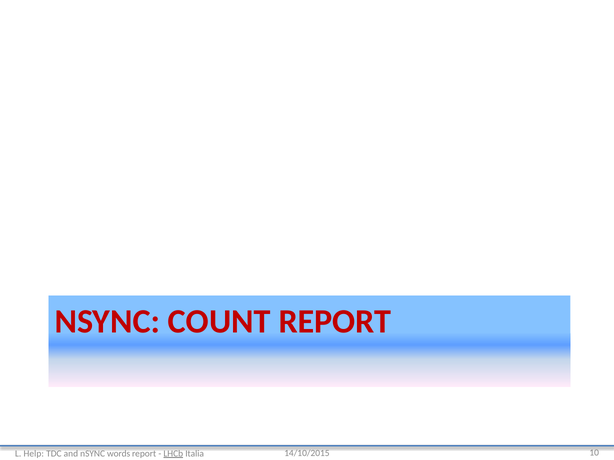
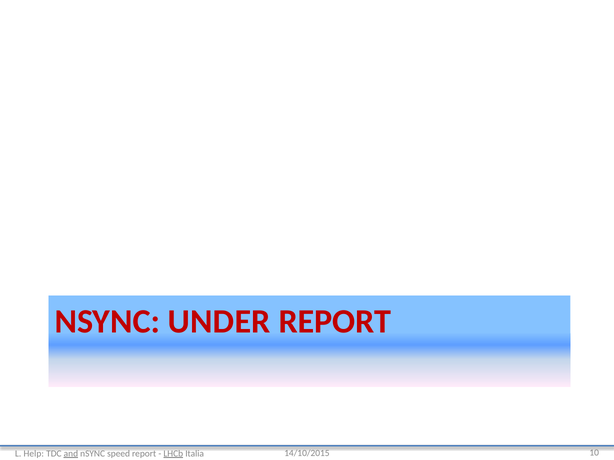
COUNT: COUNT -> UNDER (219, 322)
and underline: none -> present (71, 454)
words: words -> speed (119, 454)
